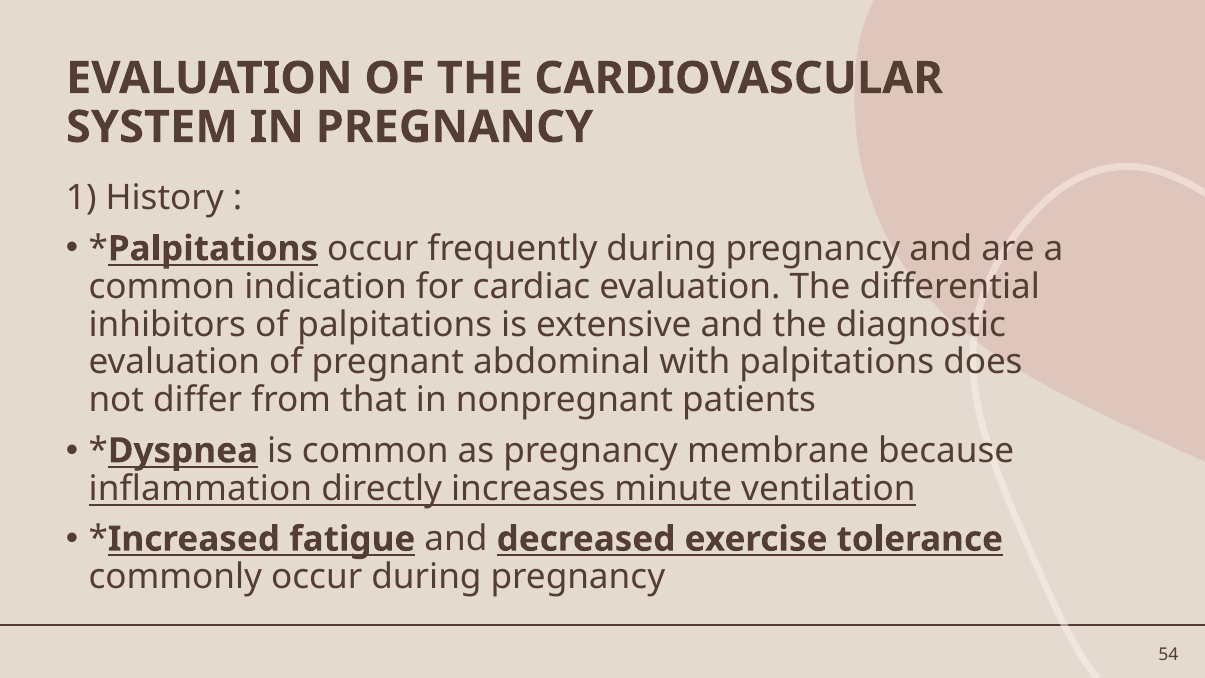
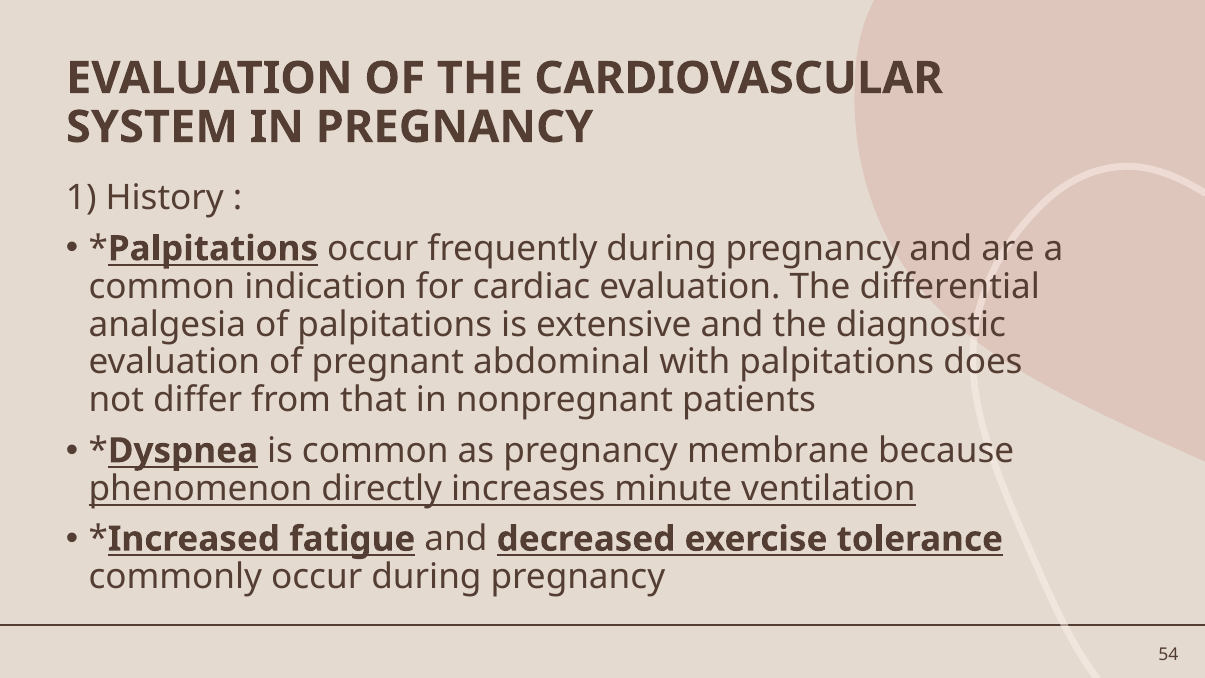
inhibitors: inhibitors -> analgesia (167, 324)
inflammation: inflammation -> phenomenon (200, 489)
